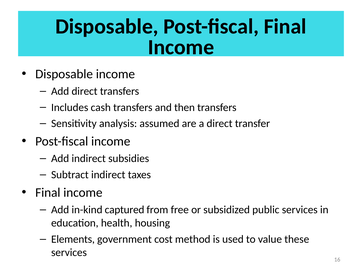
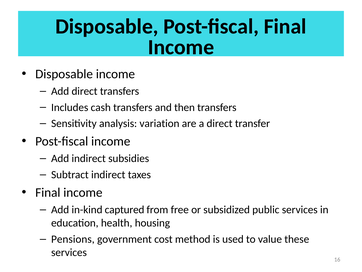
assumed: assumed -> variation (159, 123)
Elements: Elements -> Pensions (73, 239)
